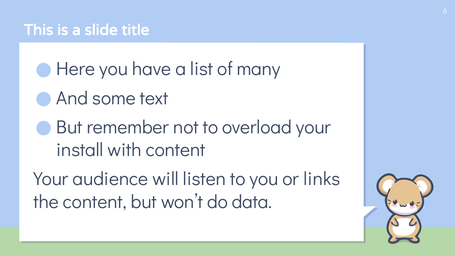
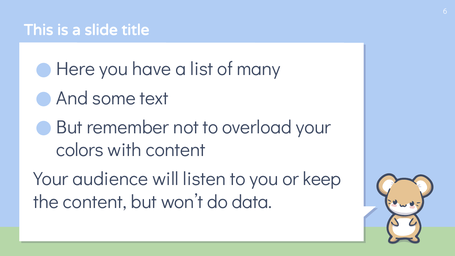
install: install -> colors (80, 150)
links: links -> keep (322, 179)
